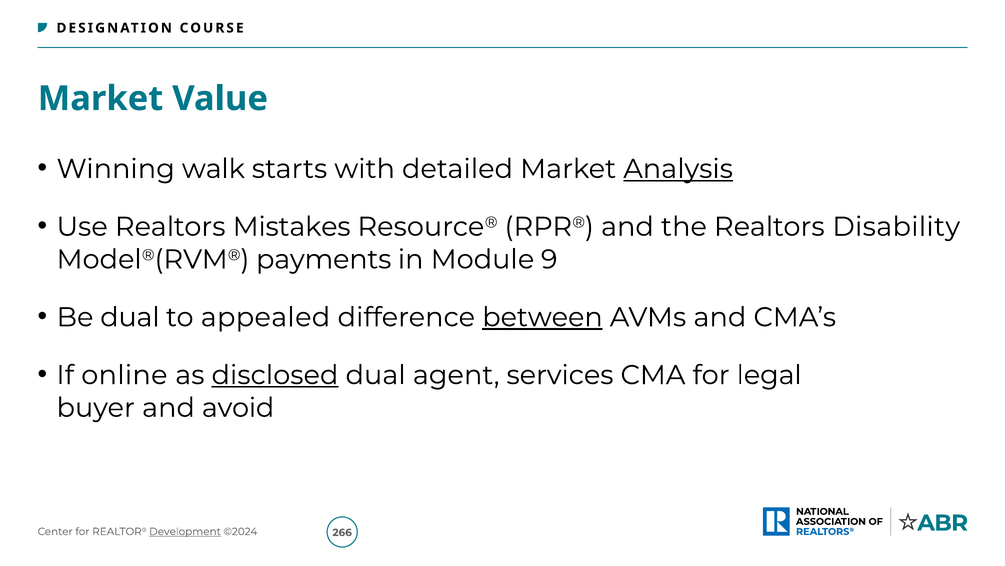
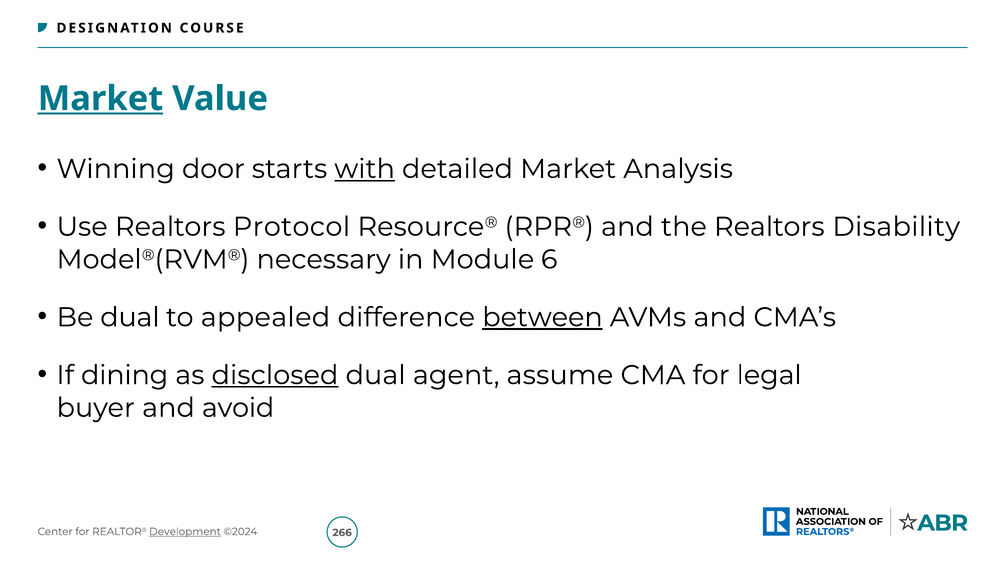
Market underline: none -> present (100, 99)
walk: walk -> door (213, 169)
with underline: none -> present (365, 169)
Analysis underline: present -> none (678, 169)
Mistakes: Mistakes -> Protocol (291, 226)
payments: payments -> necessary (324, 259)
9: 9 -> 6 (549, 259)
online: online -> dining (125, 375)
services: services -> assume (560, 375)
